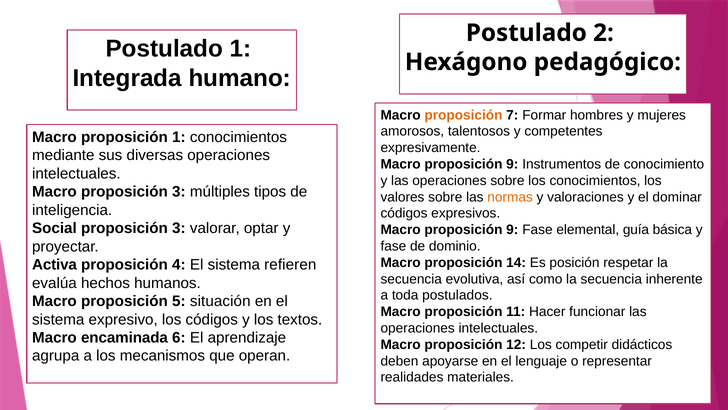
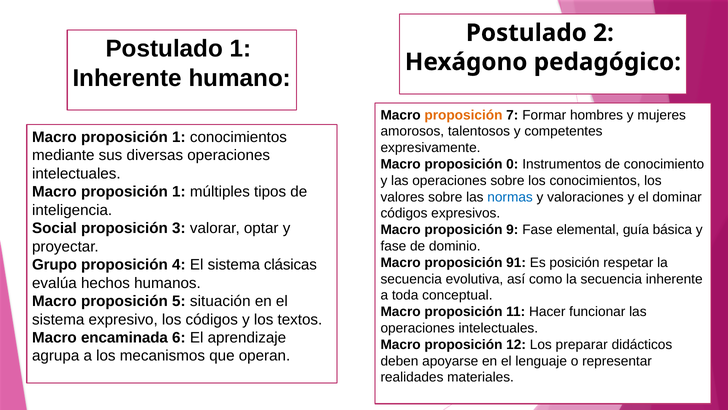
Integrada: Integrada -> Inherente (127, 78)
9: 9 -> 0 (512, 164)
3: 3 -> 1 (179, 192)
normas colour: orange -> blue (510, 197)
14: 14 -> 91 (516, 262)
Activa: Activa -> Grupo (54, 264)
refieren: refieren -> clásicas (290, 264)
postulados: postulados -> conceptual (457, 295)
competir: competir -> preparar (582, 344)
